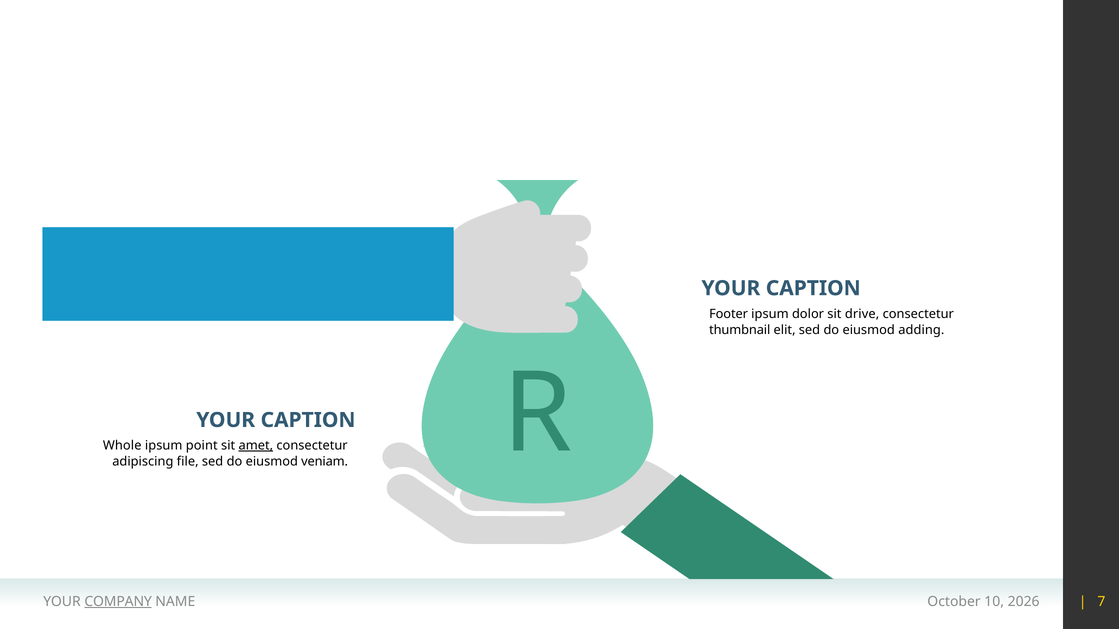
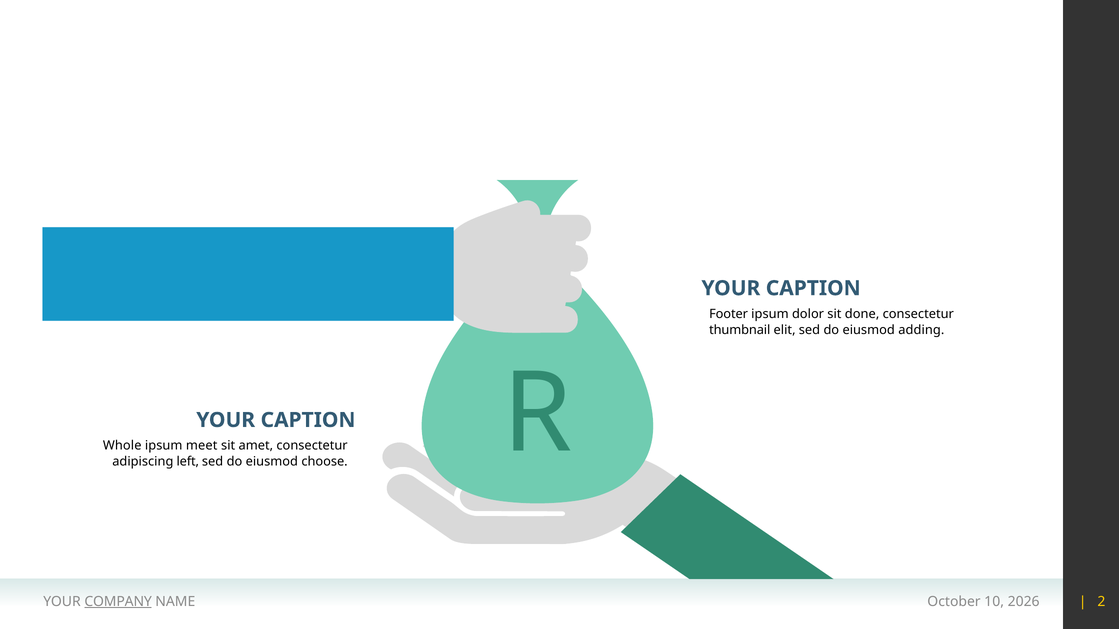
drive: drive -> done (862, 314)
point: point -> meet (202, 446)
amet underline: present -> none (256, 446)
file: file -> left (188, 462)
veniam: veniam -> choose (325, 462)
7: 7 -> 2 (1101, 602)
